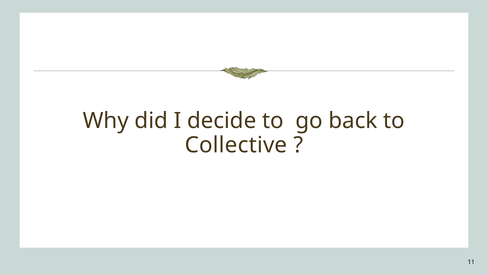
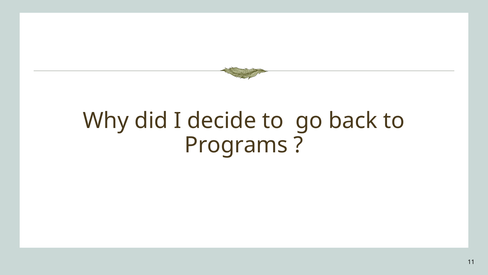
Collective: Collective -> Programs (236, 145)
